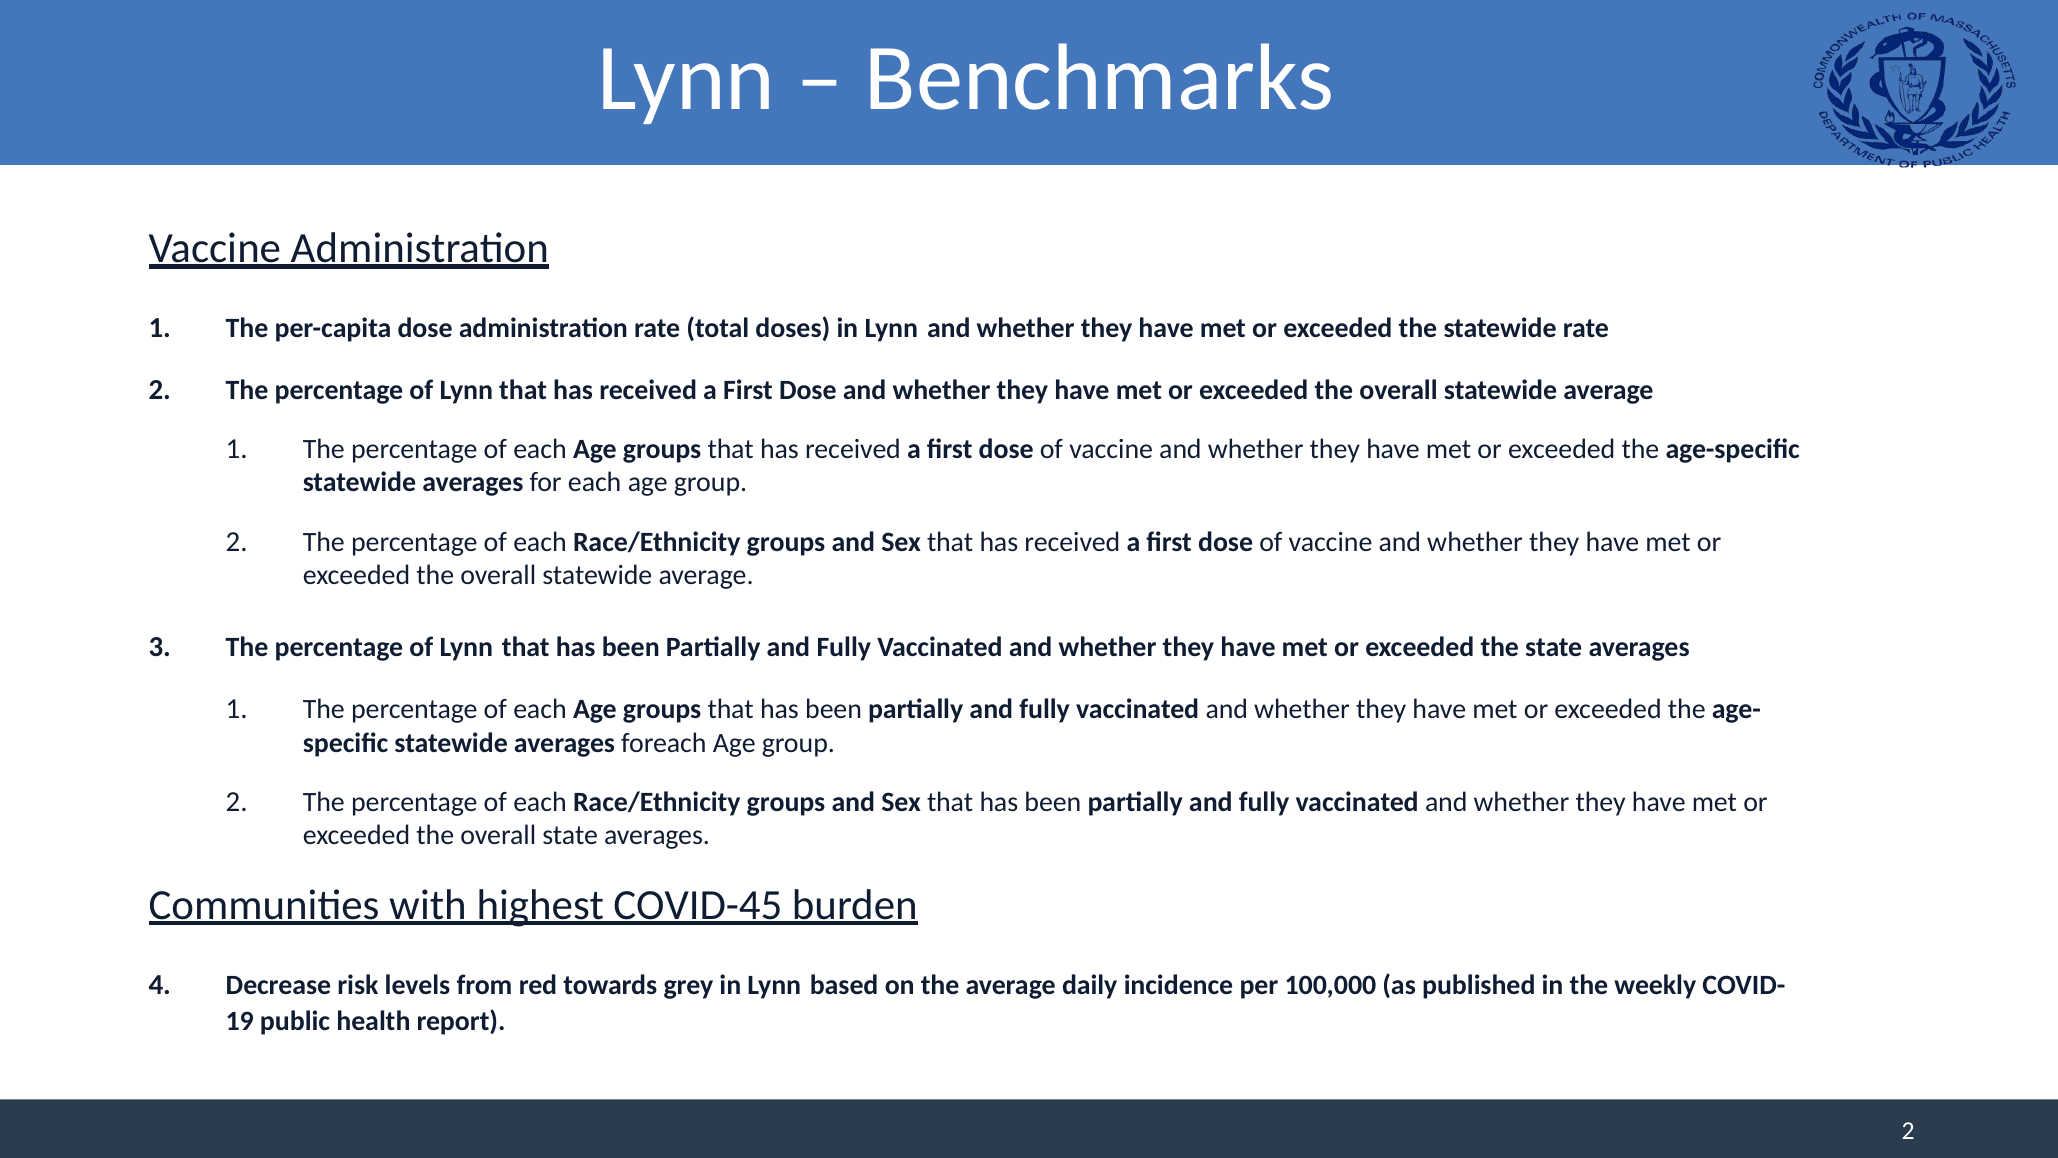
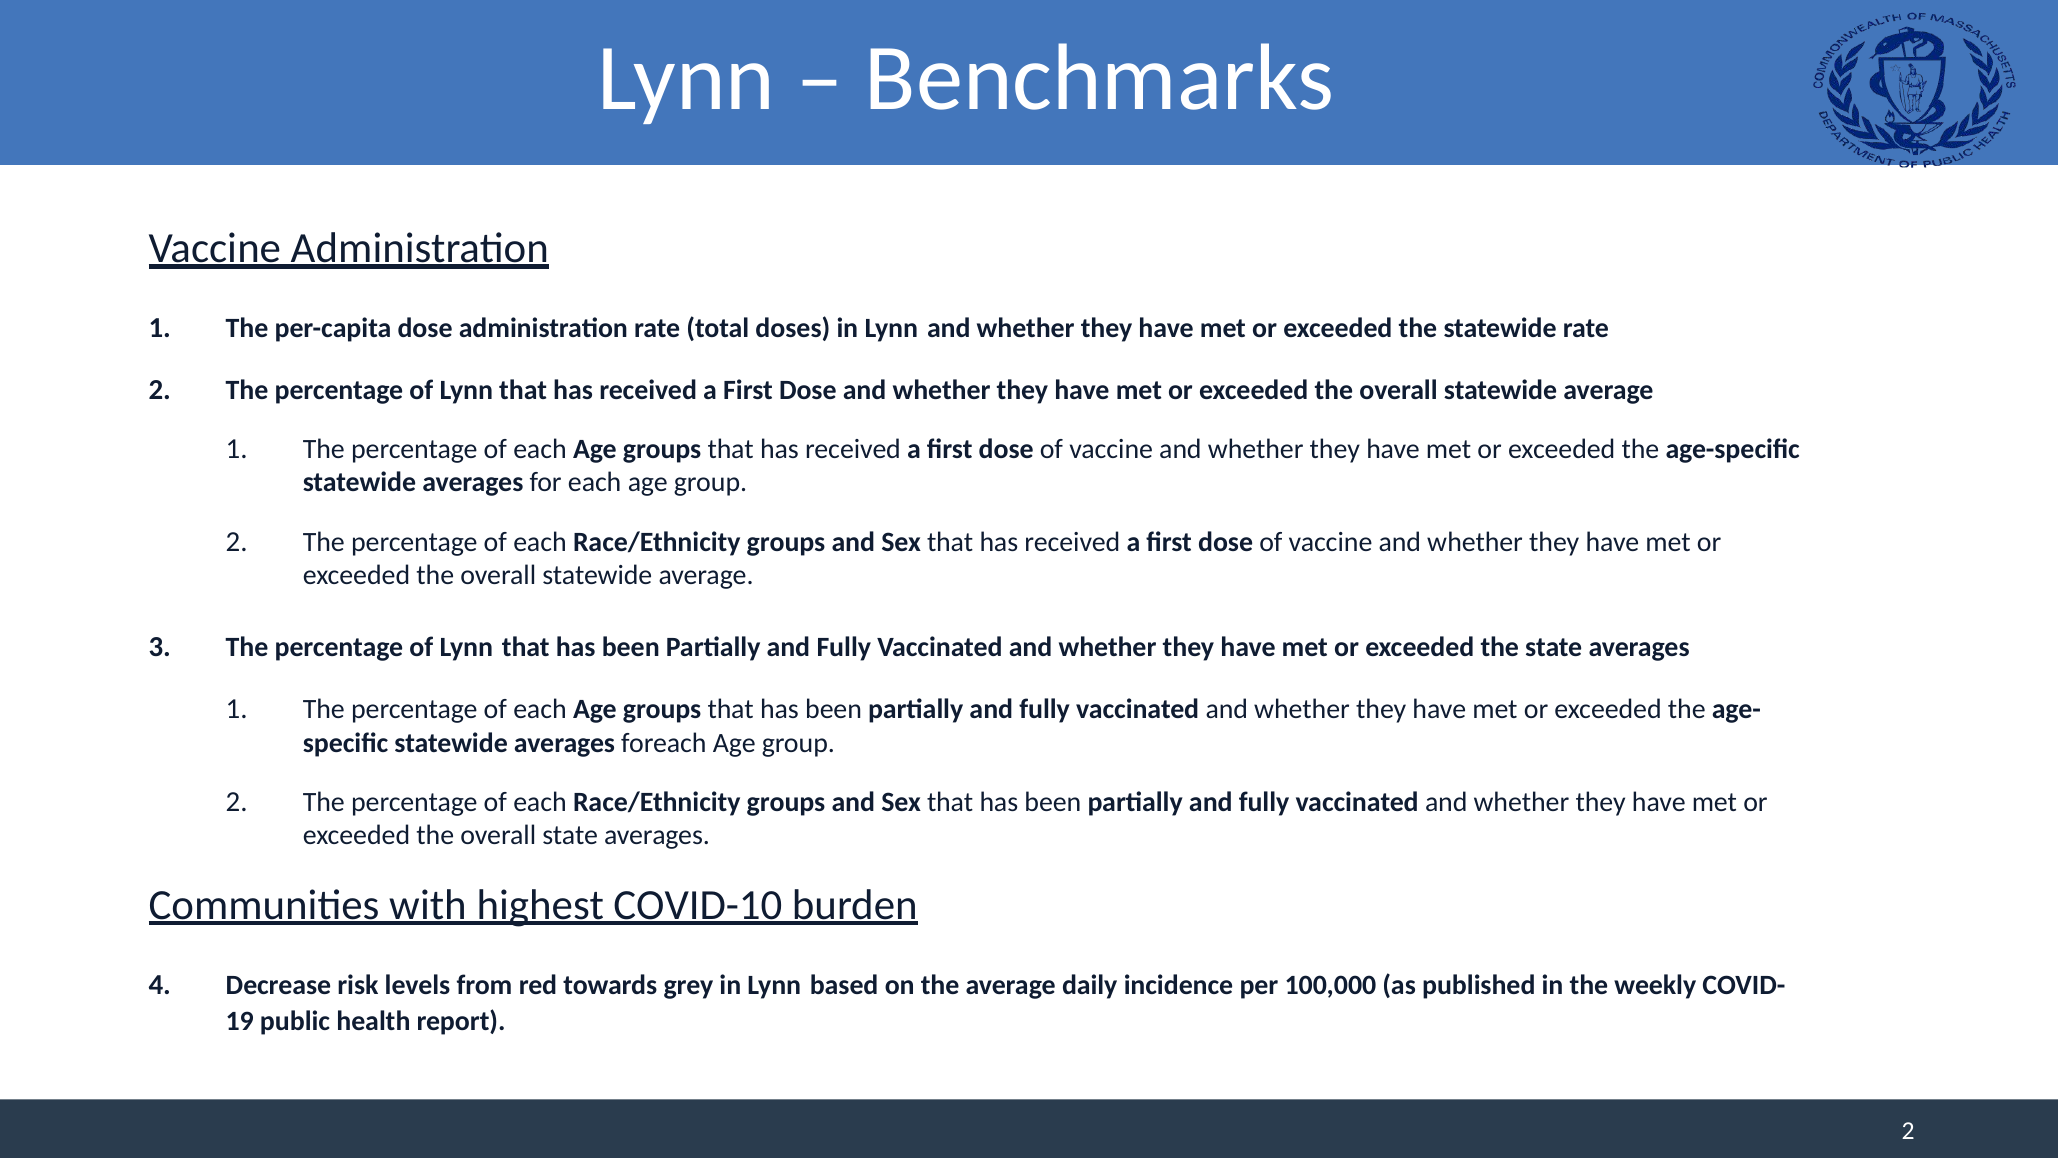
COVID-45: COVID-45 -> COVID-10 (698, 905)
